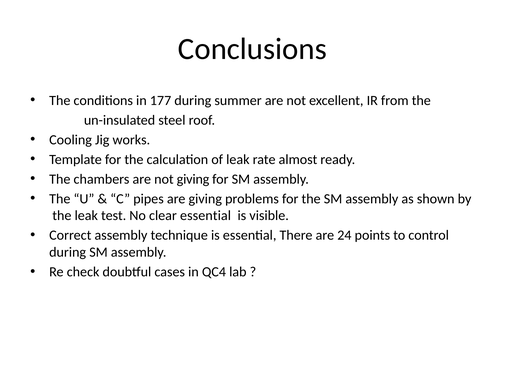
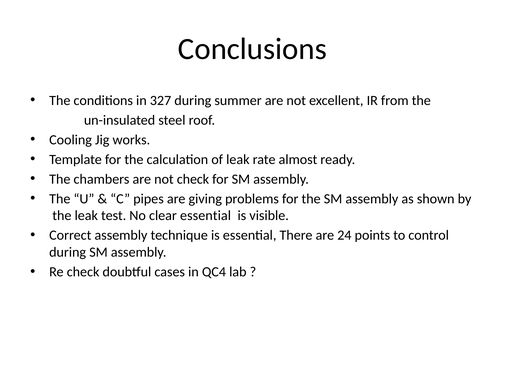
177: 177 -> 327 (161, 100)
not giving: giving -> check (193, 179)
